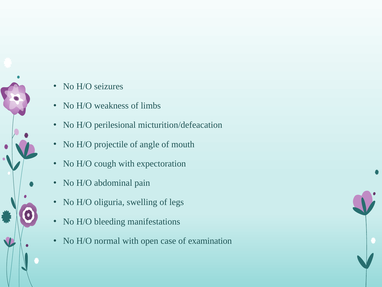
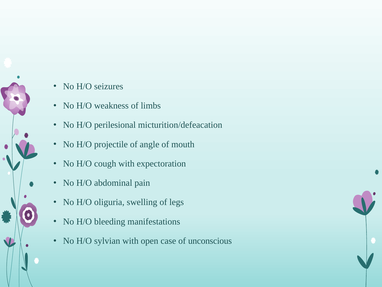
normal: normal -> sylvian (107, 240)
examination: examination -> unconscious (210, 240)
